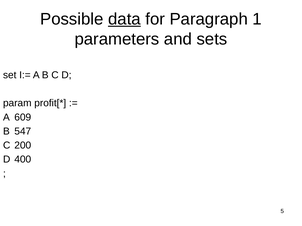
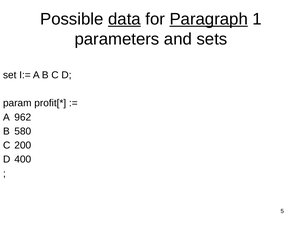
Paragraph underline: none -> present (209, 19)
609: 609 -> 962 (23, 117)
547: 547 -> 580 (23, 132)
